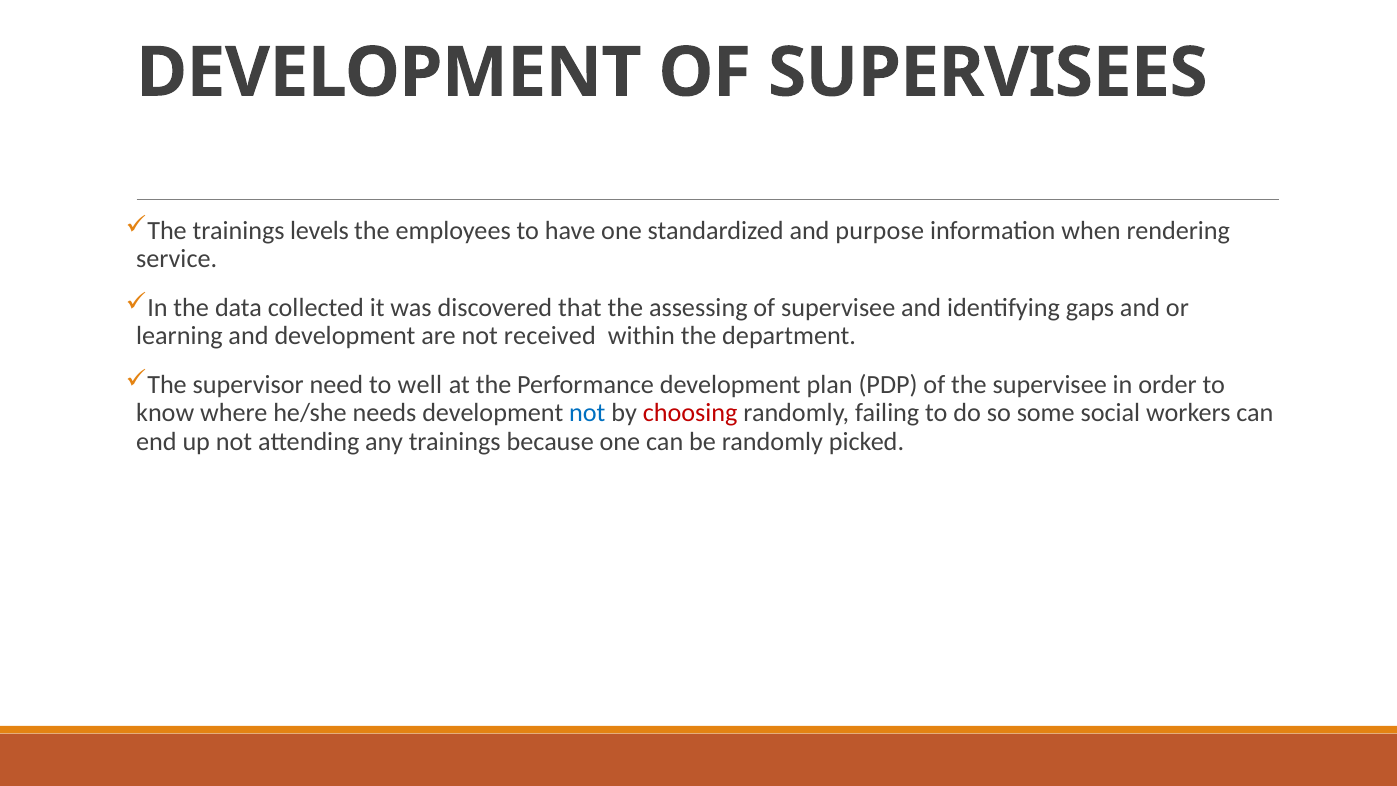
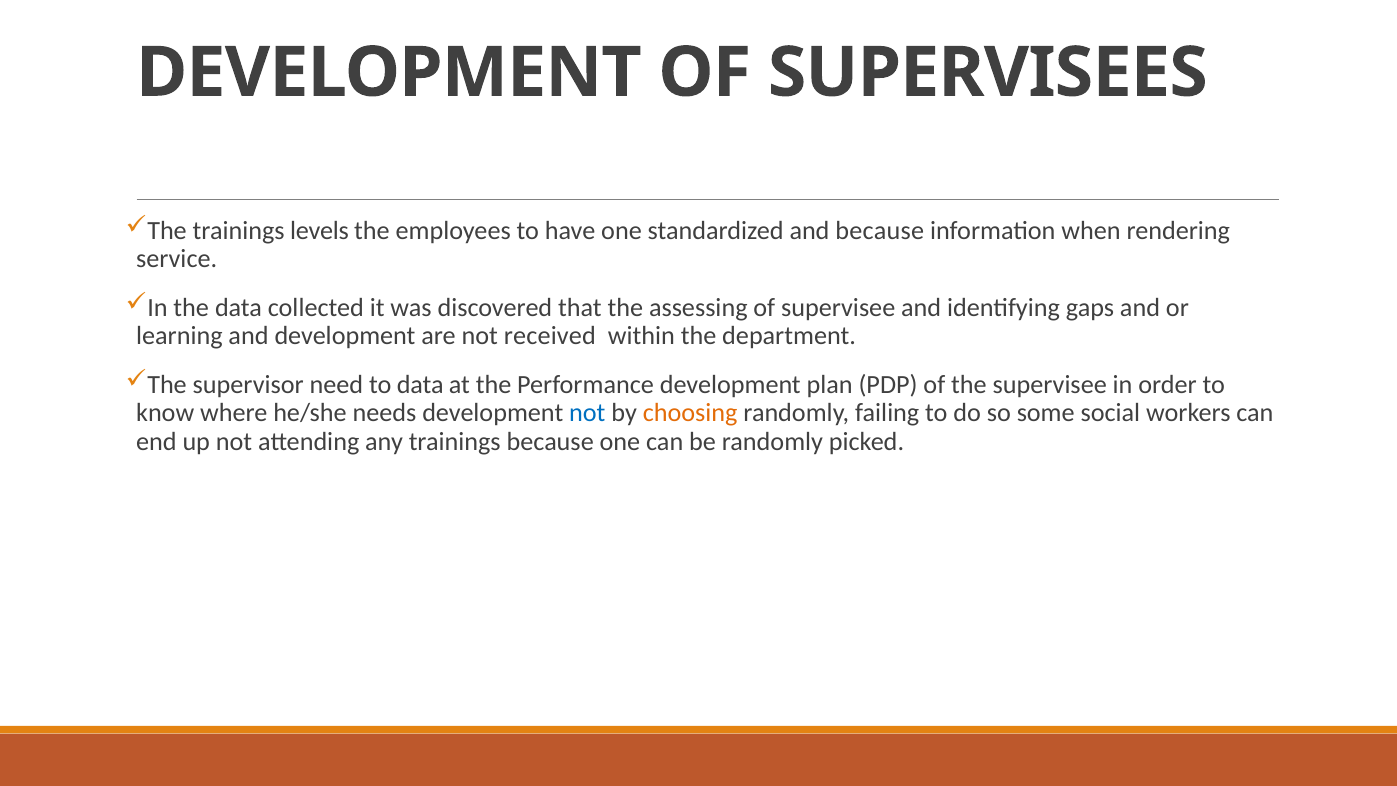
and purpose: purpose -> because (880, 231)
to well: well -> data (420, 385)
choosing colour: red -> orange (690, 413)
